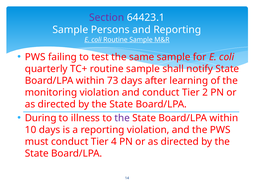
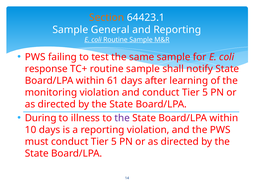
Section colour: purple -> orange (107, 18)
Persons: Persons -> General (110, 30)
quarterly: quarterly -> response (46, 69)
73: 73 -> 61 (113, 81)
and conduct Tier 2: 2 -> 5 (205, 93)
must conduct Tier 4: 4 -> 5 (114, 142)
